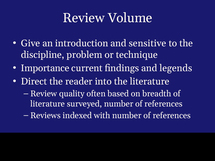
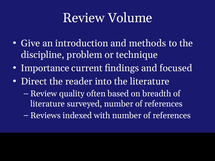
sensitive: sensitive -> methods (148, 43)
legends: legends -> focused (176, 68)
